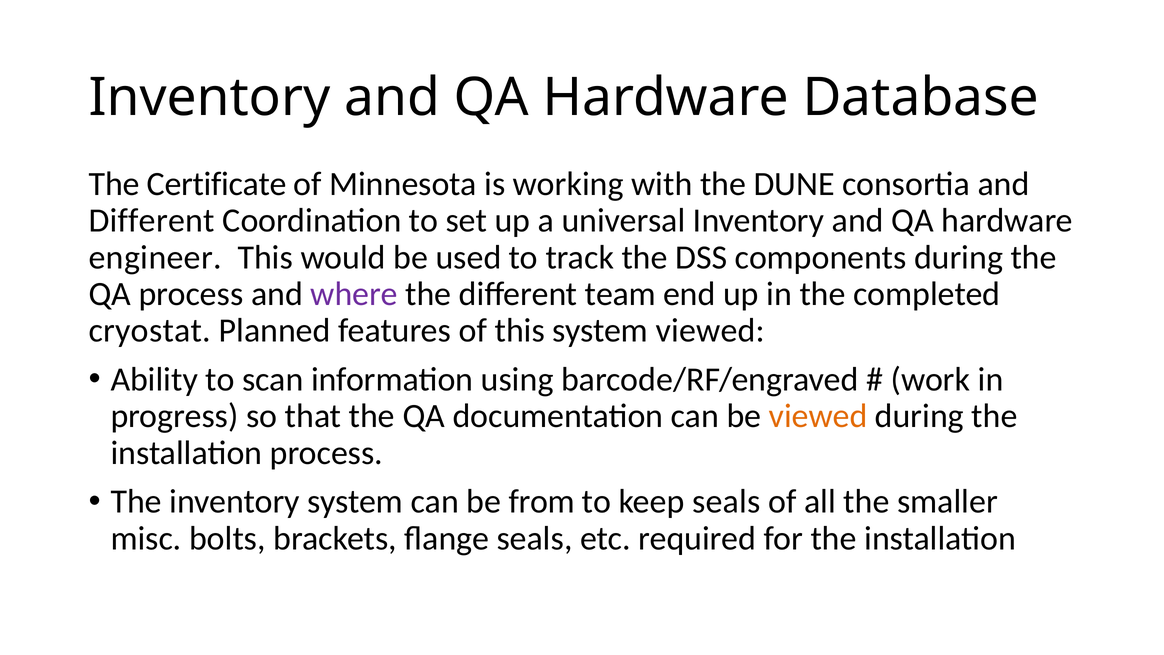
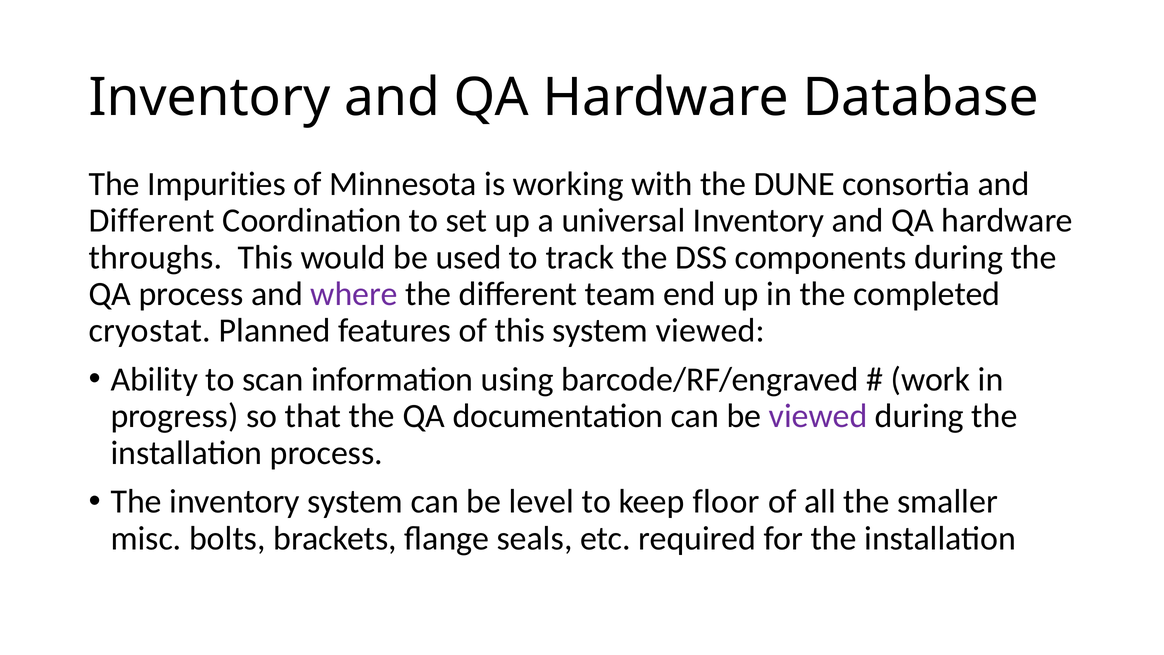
Certificate: Certificate -> Impurities (217, 184)
engineer: engineer -> throughs (155, 257)
viewed colour: orange -> purple (818, 416)
from: from -> level (541, 502)
keep seals: seals -> floor (726, 502)
